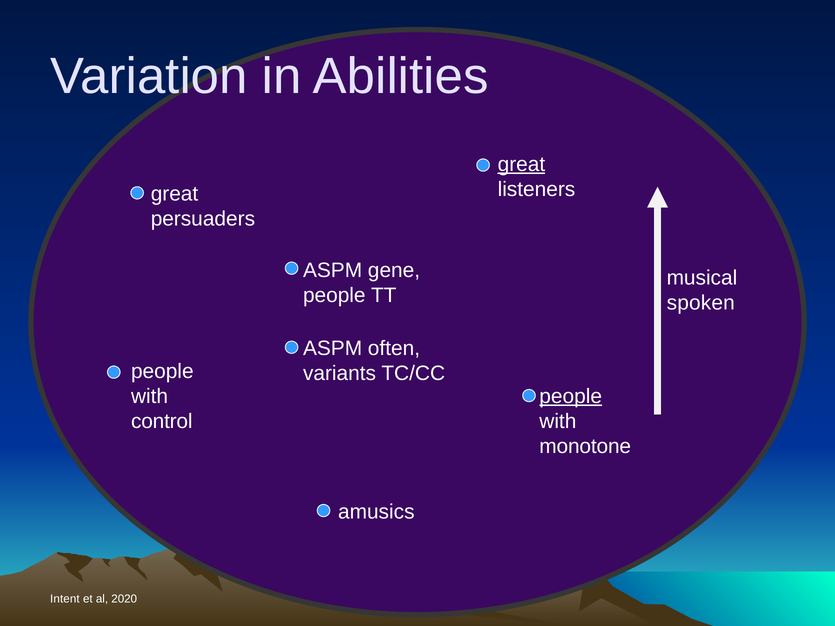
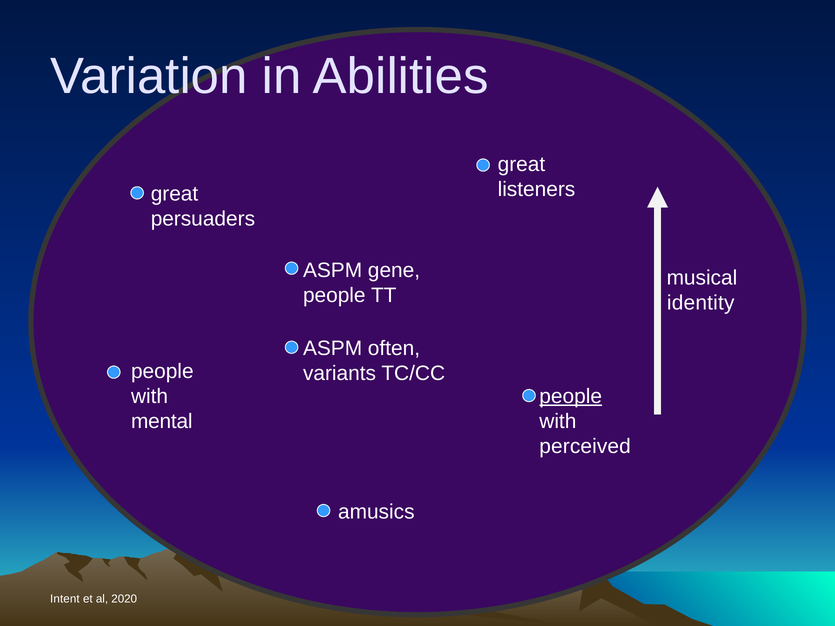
great underline: present -> none (521, 164)
spoken: spoken -> identity (701, 303)
control: control -> mental (162, 422)
monotone: monotone -> perceived (585, 447)
